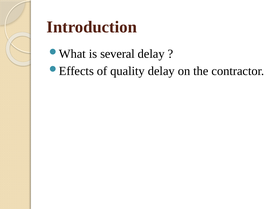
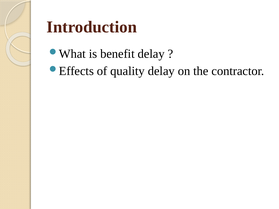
several: several -> benefit (117, 54)
